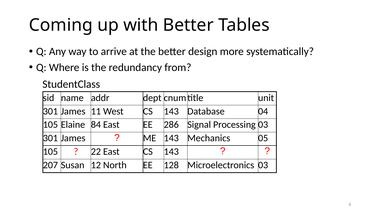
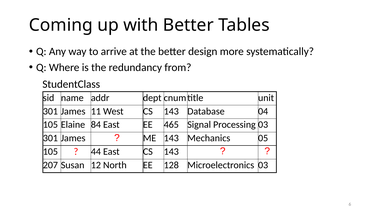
286: 286 -> 465 (171, 125)
22: 22 -> 44 (96, 152)
